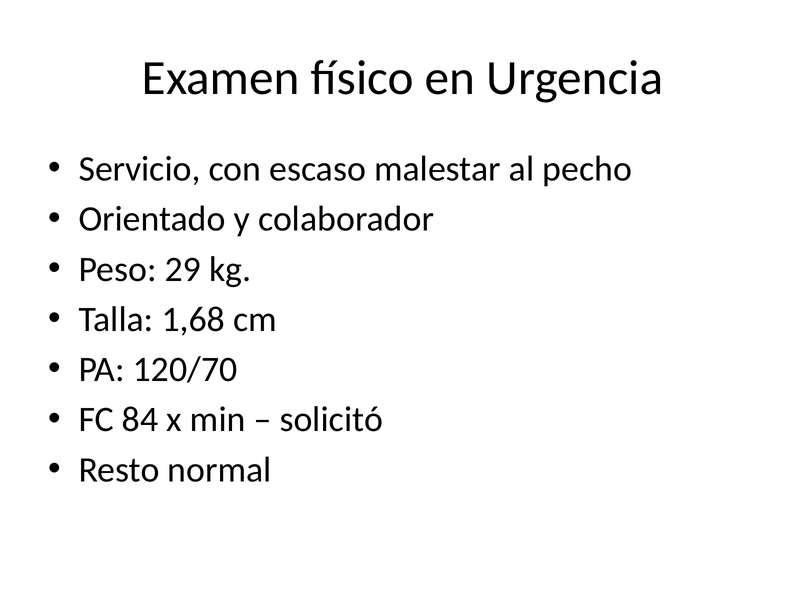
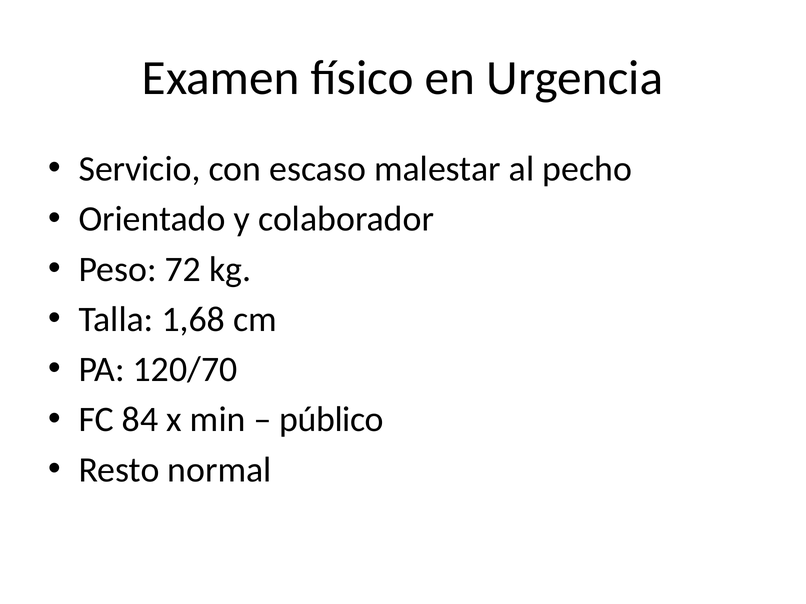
29: 29 -> 72 (183, 269)
solicitó: solicitó -> público (332, 420)
